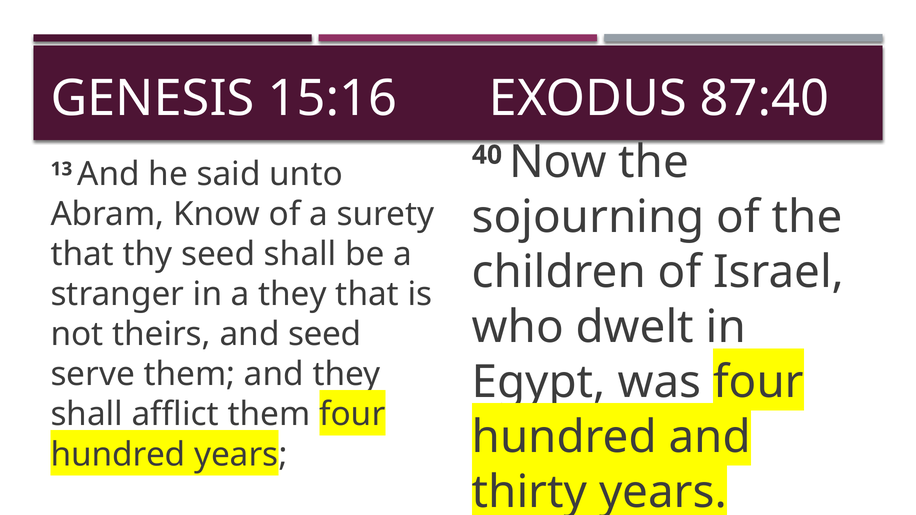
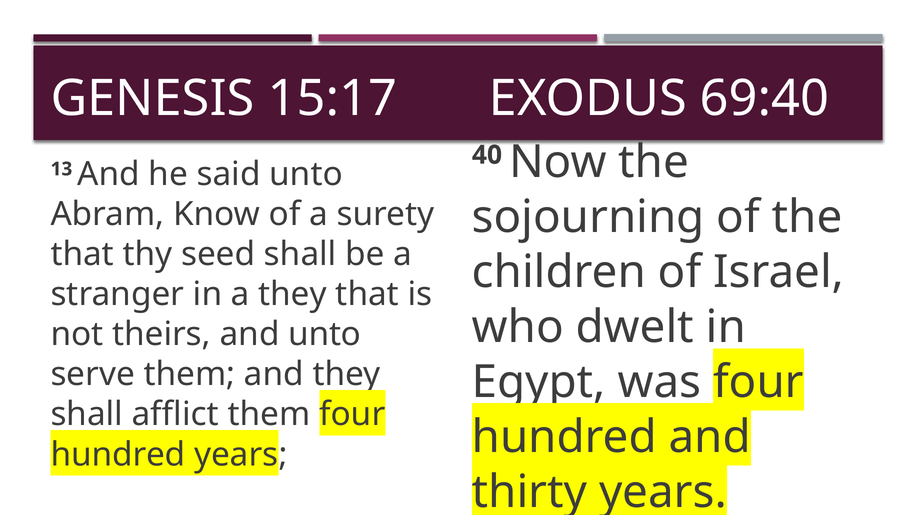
15:16: 15:16 -> 15:17 (332, 99)
87:40: 87:40 -> 69:40 (765, 99)
and seed: seed -> unto (325, 335)
